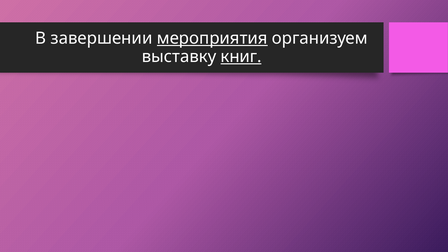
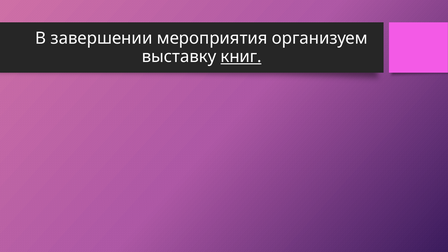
мероприятия underline: present -> none (212, 38)
